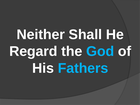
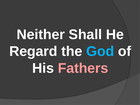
Fathers colour: light blue -> pink (83, 68)
